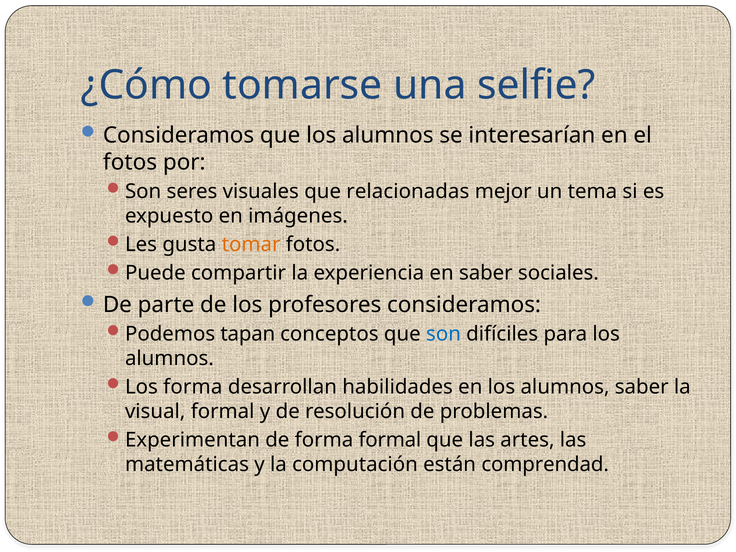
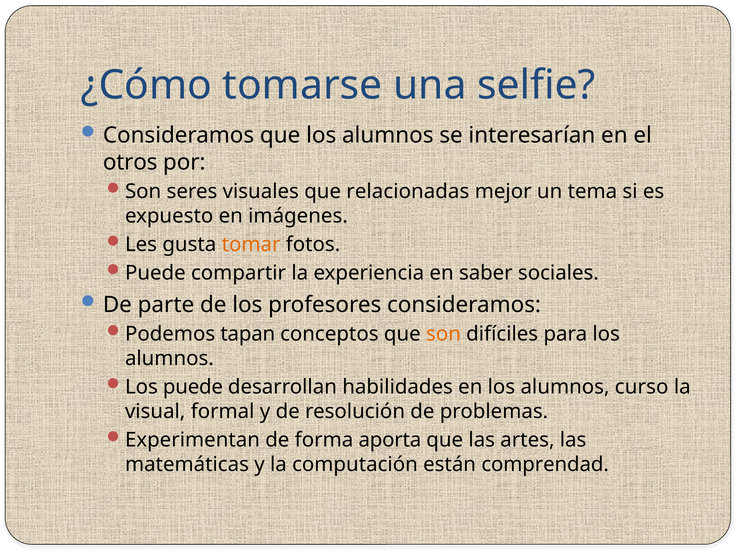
fotos: fotos -> otros (130, 162)
son colour: blue -> orange (443, 334)
Los forma: forma -> puede (193, 387)
alumnos saber: saber -> curso (642, 387)
forma formal: formal -> aporta (390, 440)
